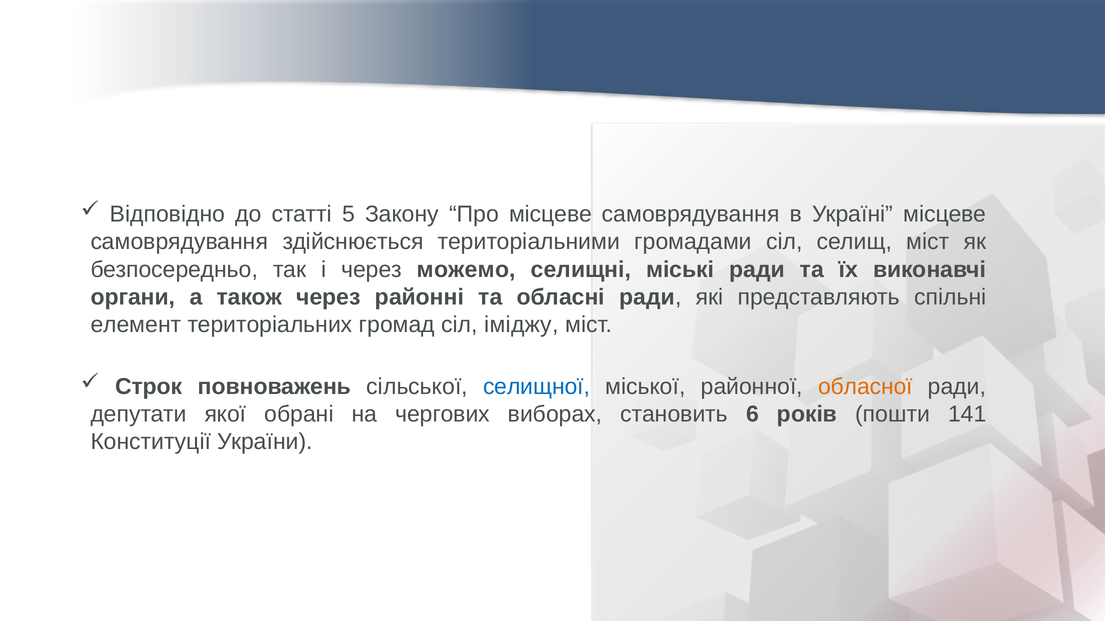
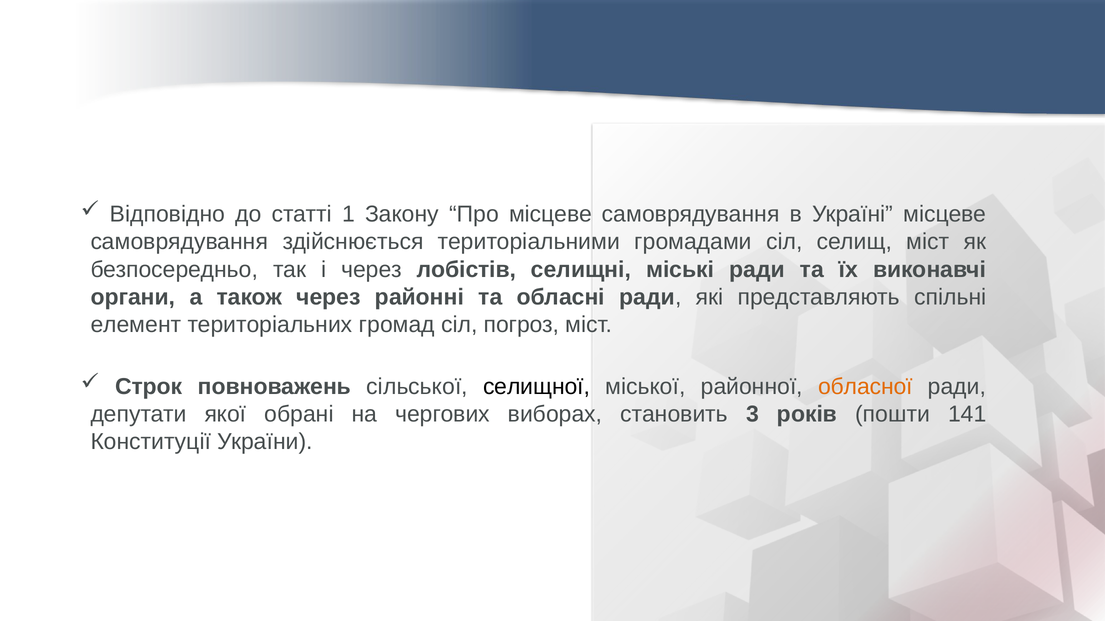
5: 5 -> 1 (348, 214)
можемо: можемо -> лобістів (466, 270)
іміджу: іміджу -> погроз (522, 325)
селищної colour: blue -> black (537, 387)
6: 6 -> 3 (753, 415)
